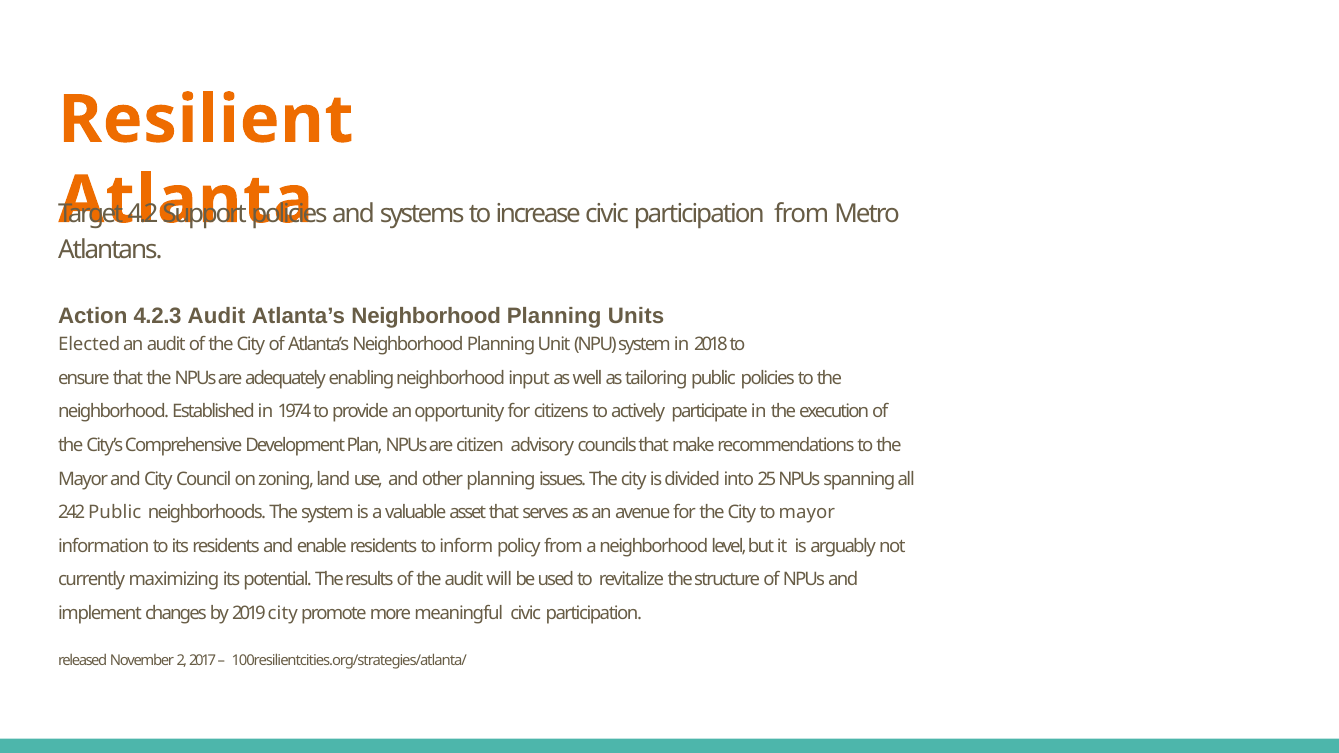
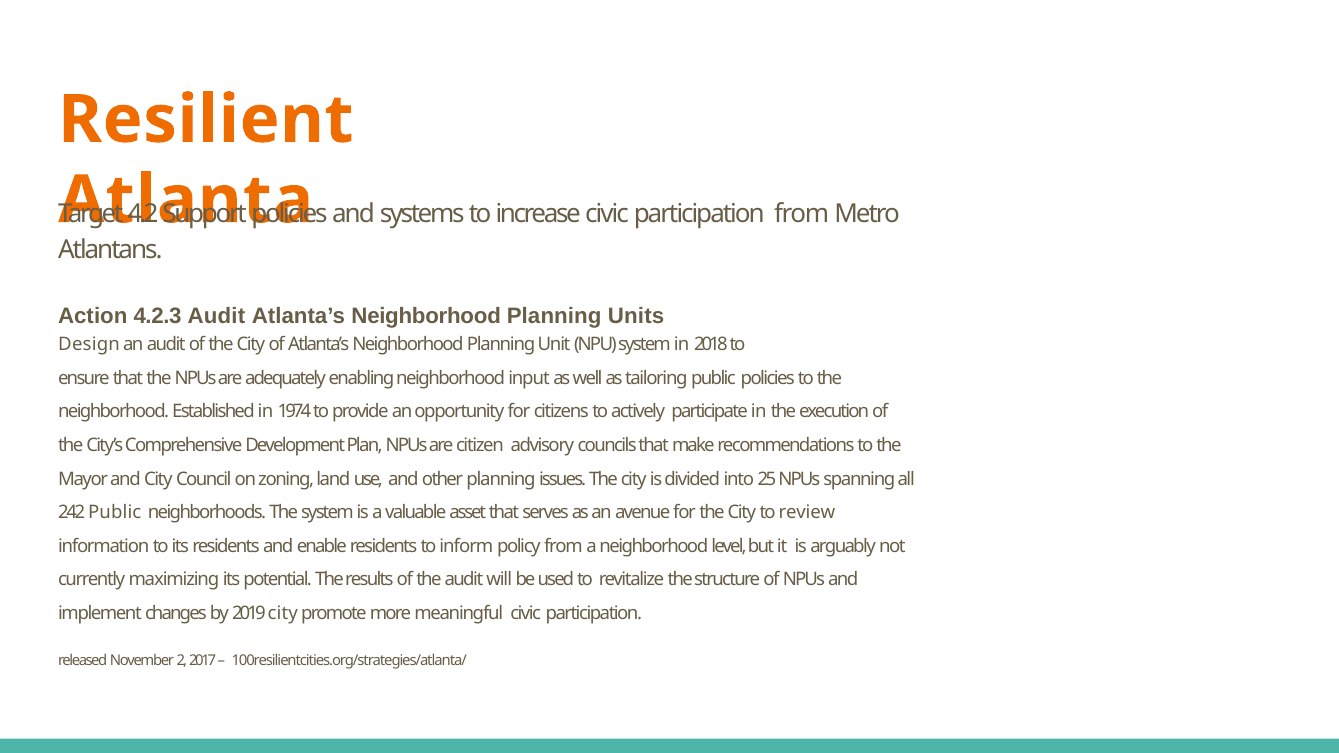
Elected: Elected -> Design (89, 345)
to mayor: mayor -> review (807, 513)
